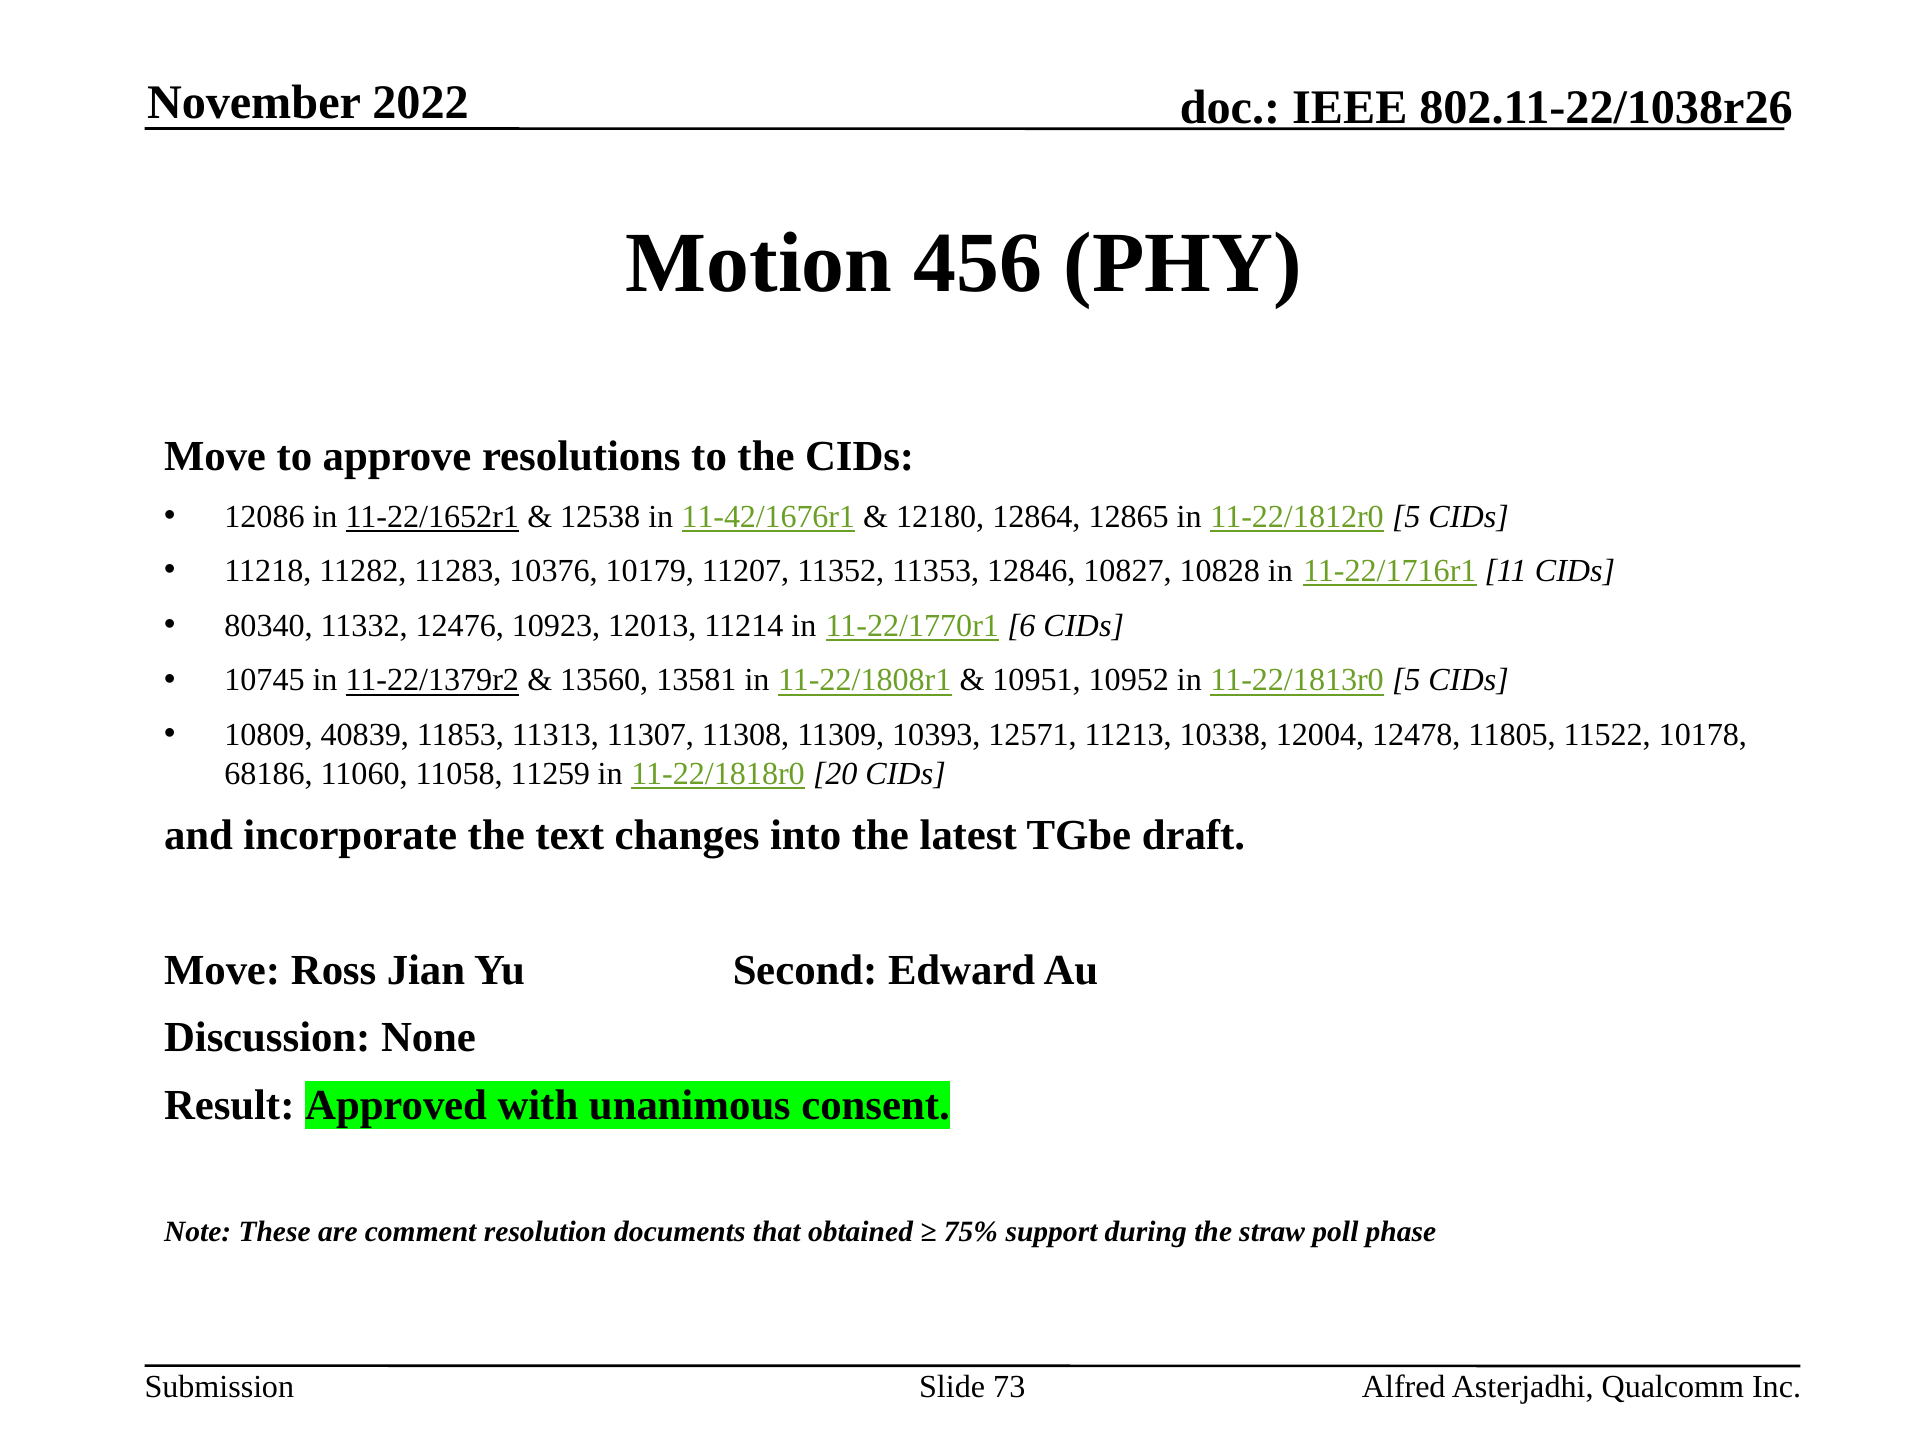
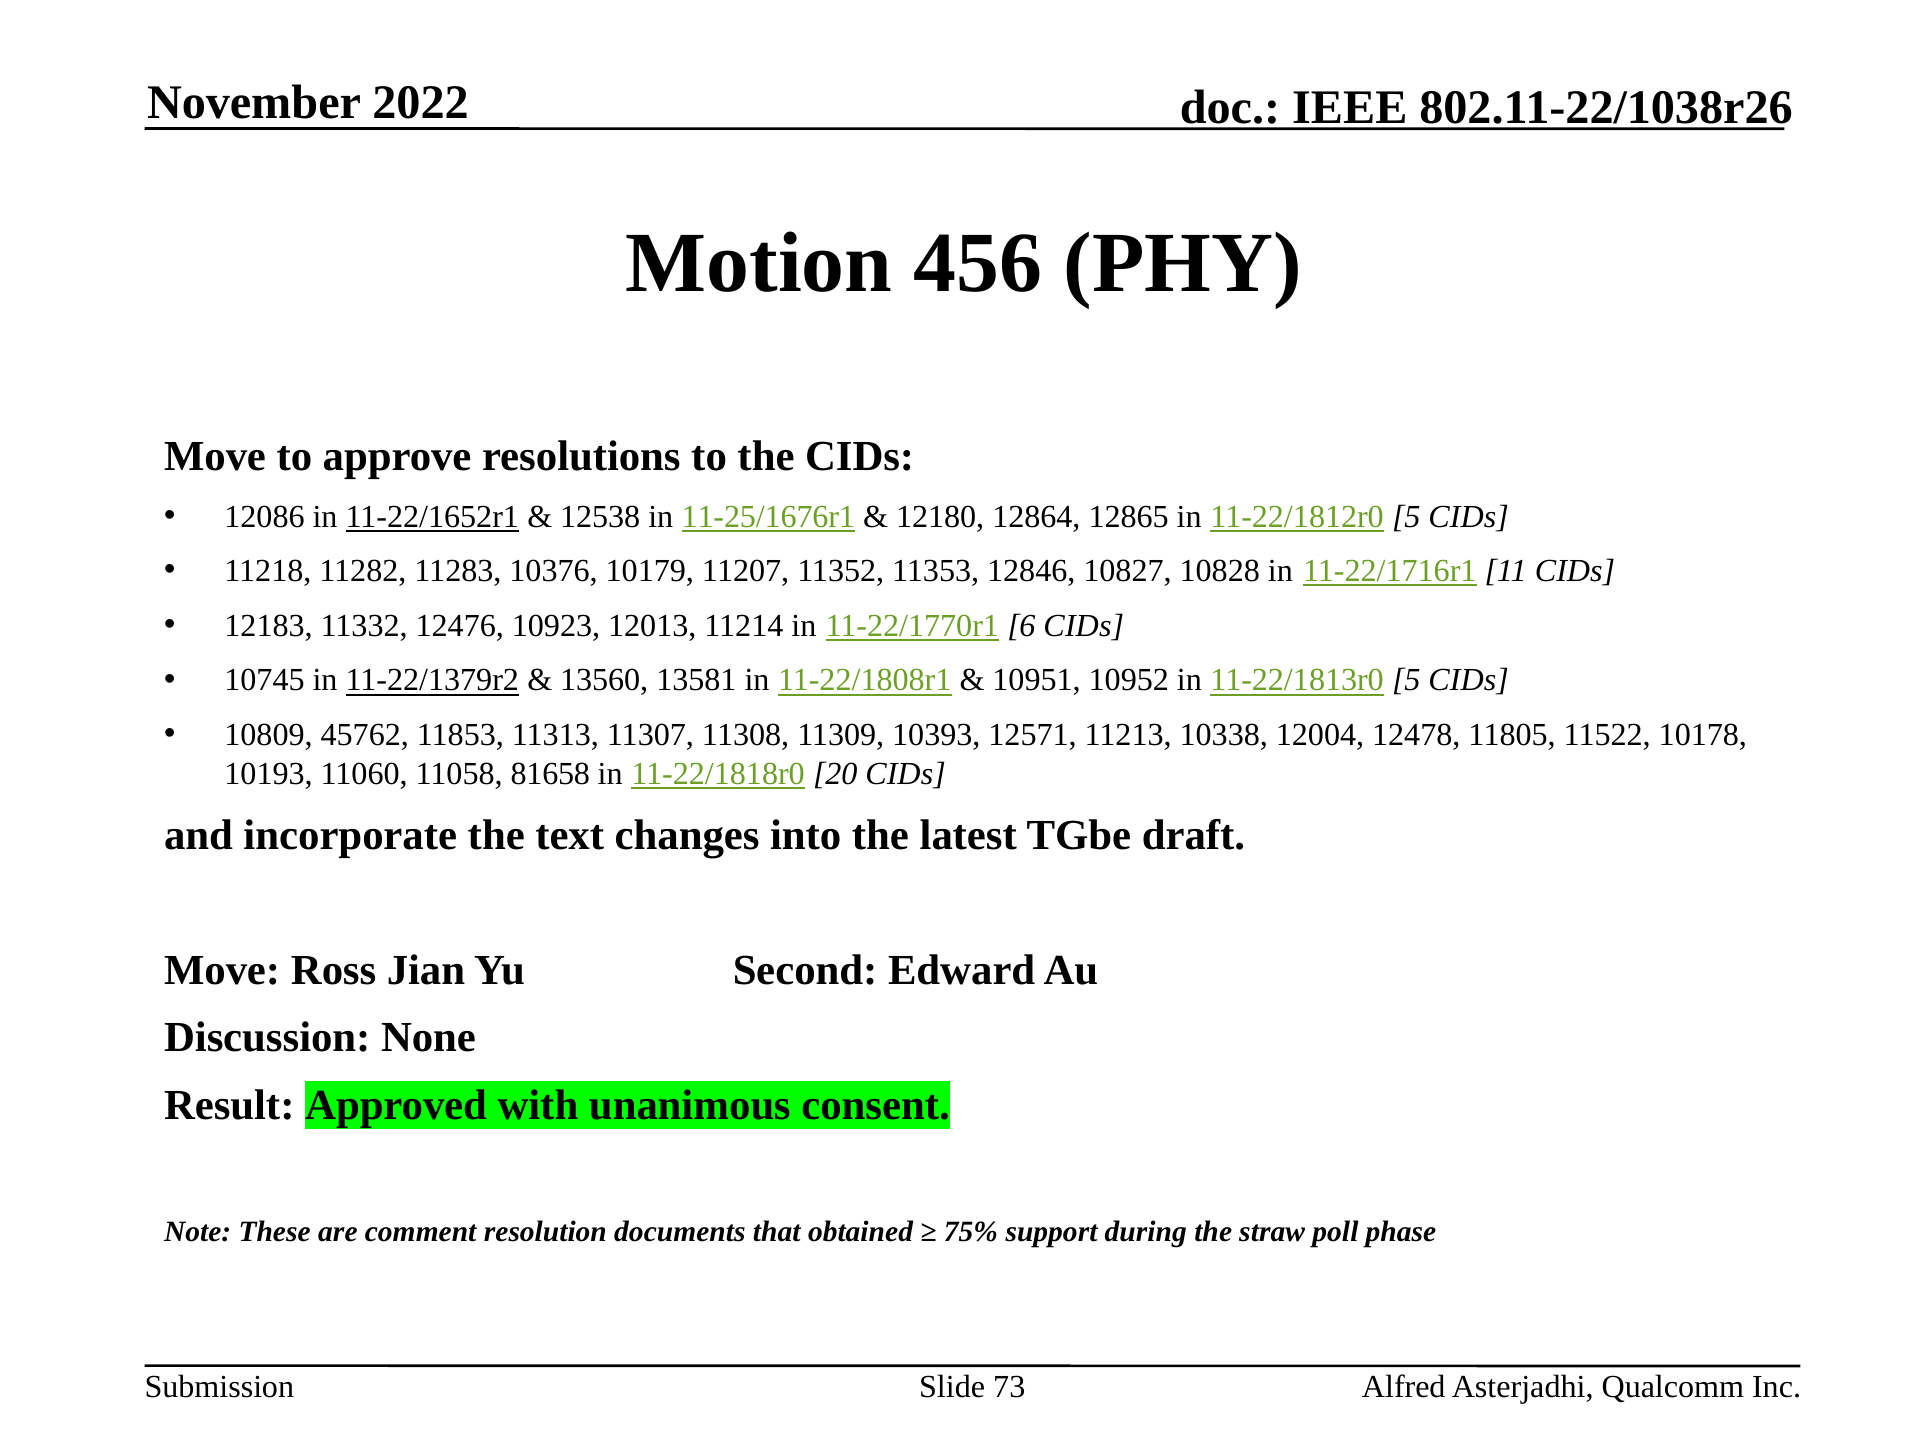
11-42/1676r1: 11-42/1676r1 -> 11-25/1676r1 (768, 517)
80340: 80340 -> 12183 (269, 626)
40839: 40839 -> 45762 (365, 735)
68186: 68186 -> 10193 (269, 774)
11259: 11259 -> 81658 (550, 774)
